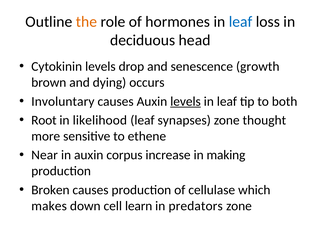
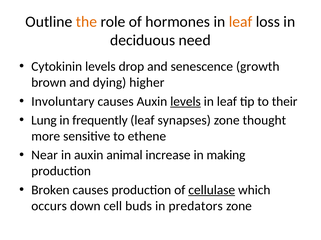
leaf colour: blue -> orange (241, 22)
head: head -> need (195, 40)
occurs: occurs -> higher (147, 83)
both: both -> their (285, 102)
Root: Root -> Lung (44, 121)
likelihood: likelihood -> frequently (100, 121)
corpus: corpus -> animal (124, 156)
cellulase underline: none -> present (212, 191)
makes: makes -> occurs (49, 207)
learn: learn -> buds (139, 207)
